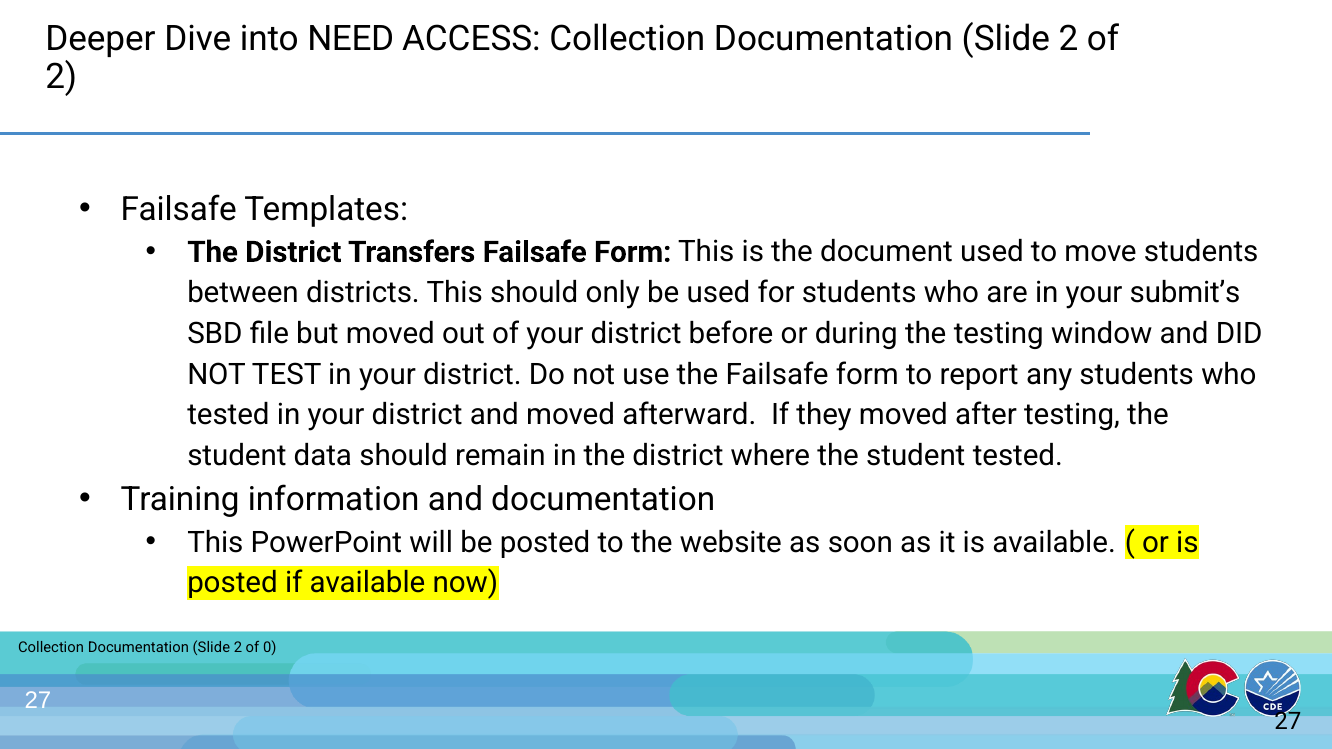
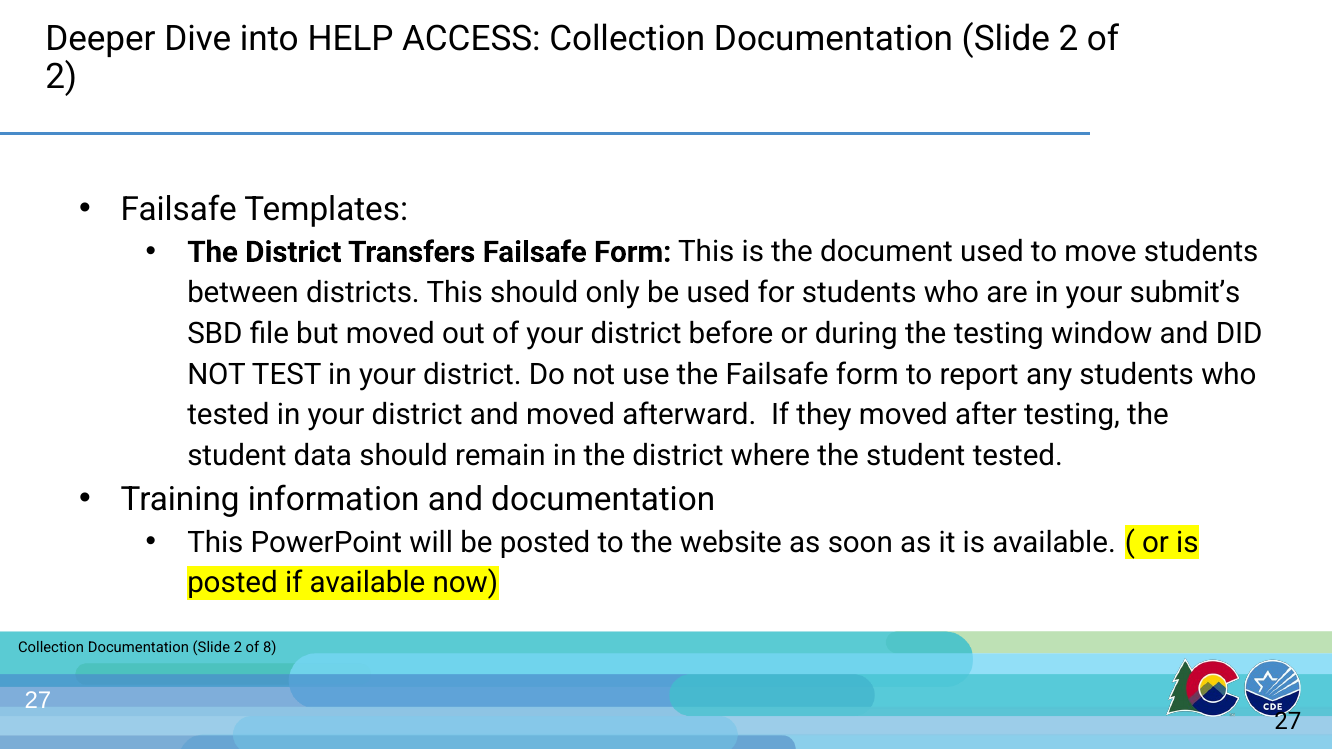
NEED: NEED -> HELP (351, 39)
0: 0 -> 8 (270, 648)
